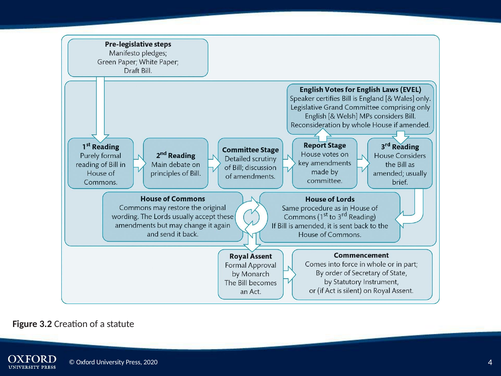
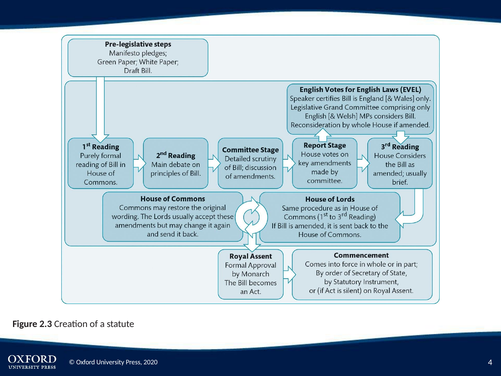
3.2: 3.2 -> 2.3 (46, 324)
